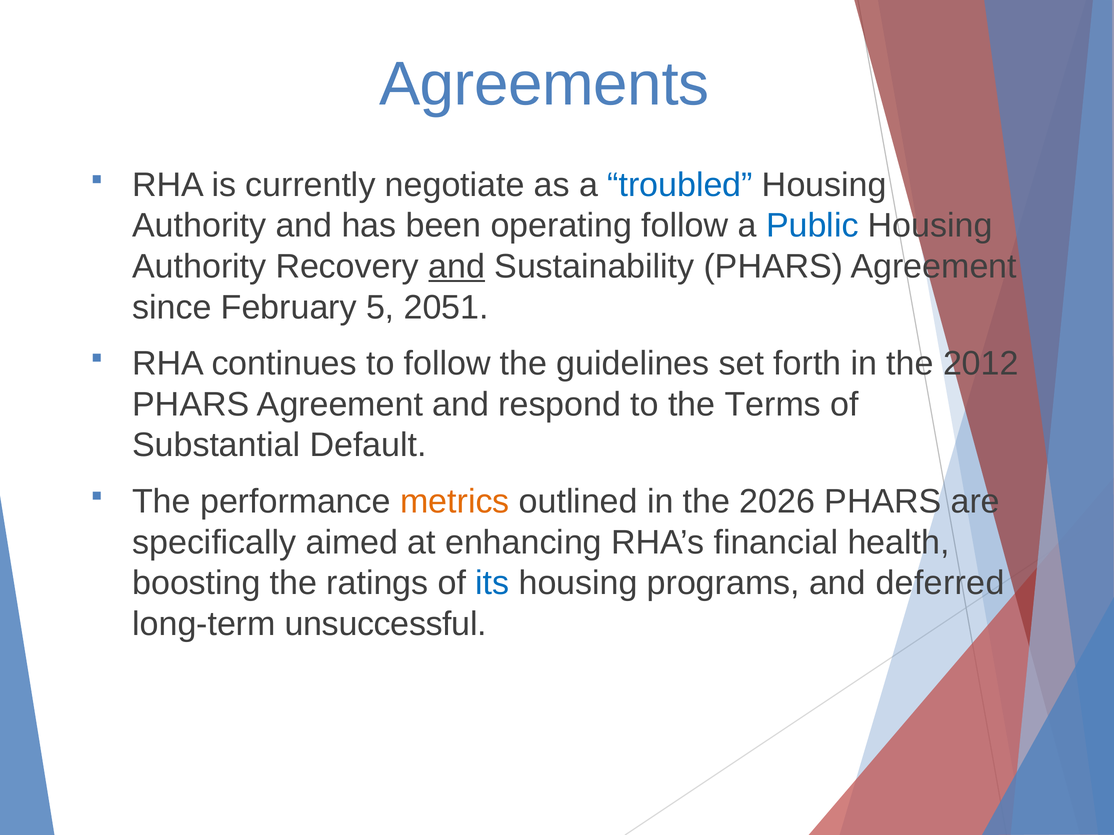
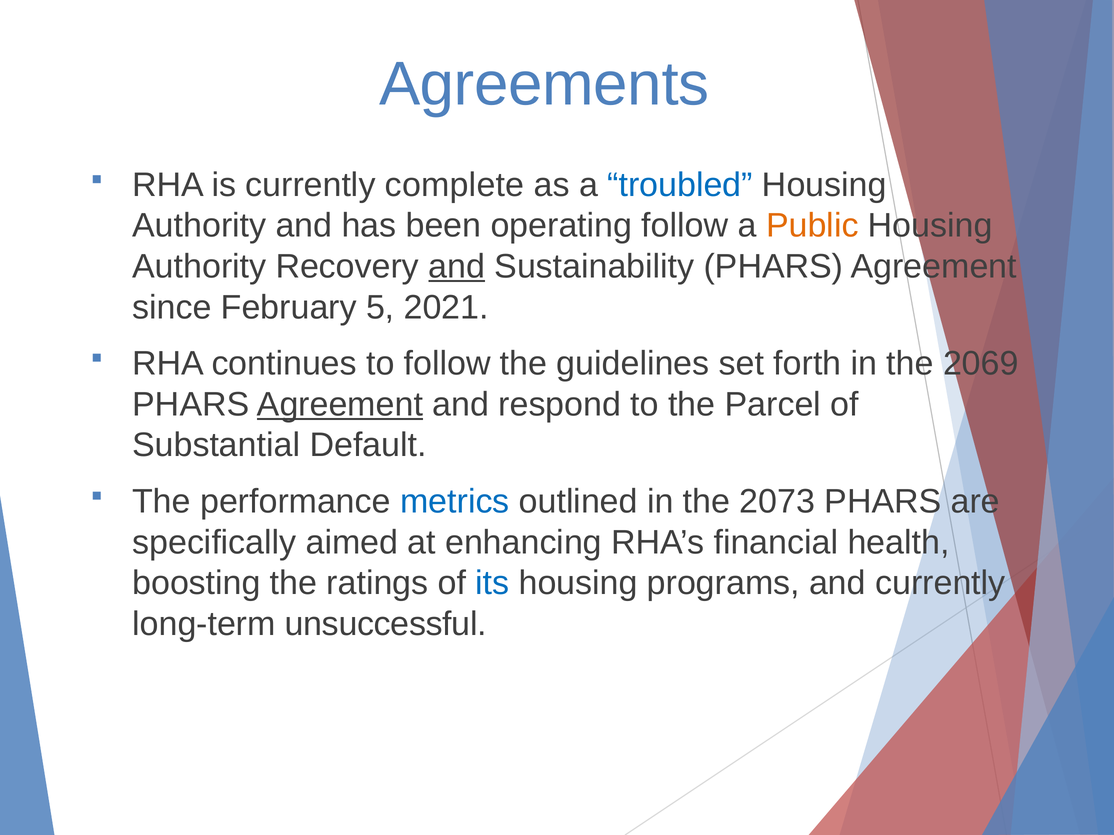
negotiate: negotiate -> complete (455, 185)
Public colour: blue -> orange (812, 226)
2051: 2051 -> 2021 (446, 307)
2012: 2012 -> 2069 (981, 364)
Agreement underline: none -> present (340, 405)
Terms: Terms -> Parcel (773, 405)
metrics colour: orange -> blue (455, 502)
2026: 2026 -> 2073 (777, 502)
and deferred: deferred -> currently (940, 583)
